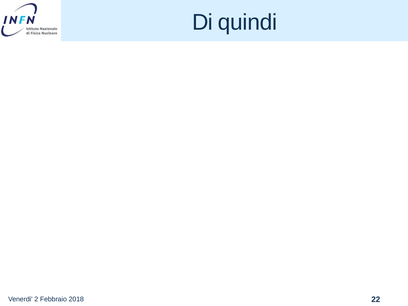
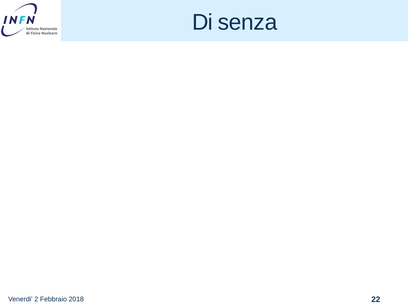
quindi: quindi -> senza (248, 22)
